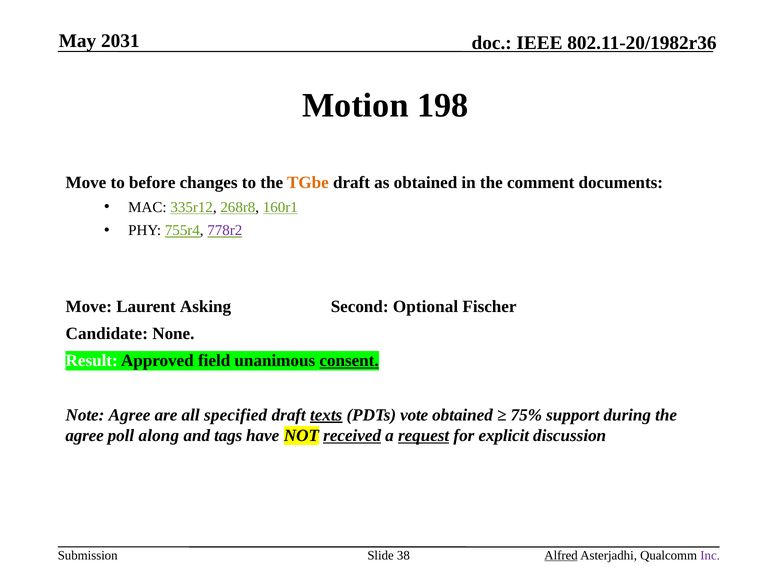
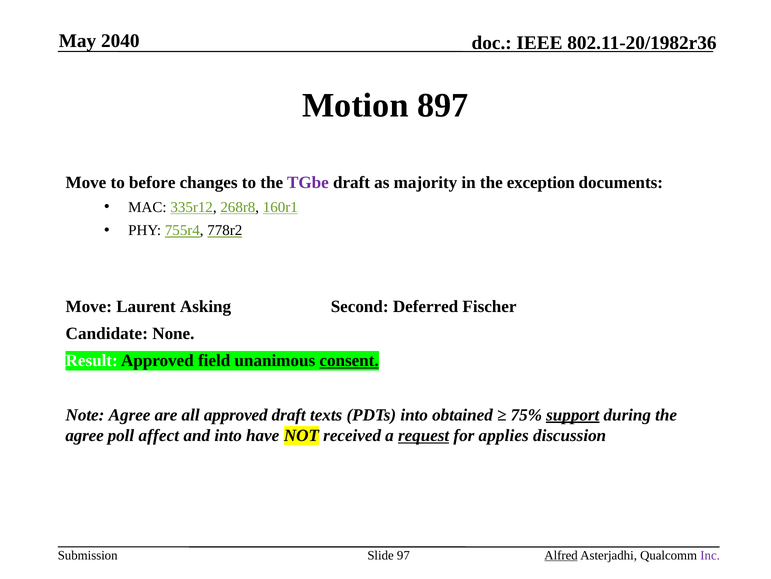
2031: 2031 -> 2040 (120, 41)
198: 198 -> 897 (443, 105)
TGbe colour: orange -> purple (308, 182)
as obtained: obtained -> majority (426, 182)
comment: comment -> exception (541, 182)
778r2 colour: purple -> black (225, 230)
Optional: Optional -> Deferred (426, 306)
all specified: specified -> approved (236, 414)
texts underline: present -> none (326, 414)
PDTs vote: vote -> into (414, 414)
support underline: none -> present (573, 414)
along: along -> affect (159, 435)
and tags: tags -> into (228, 435)
received underline: present -> none (352, 435)
explicit: explicit -> applies (504, 435)
38: 38 -> 97 (403, 555)
